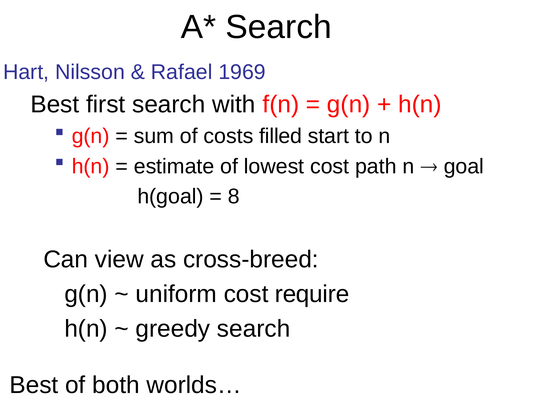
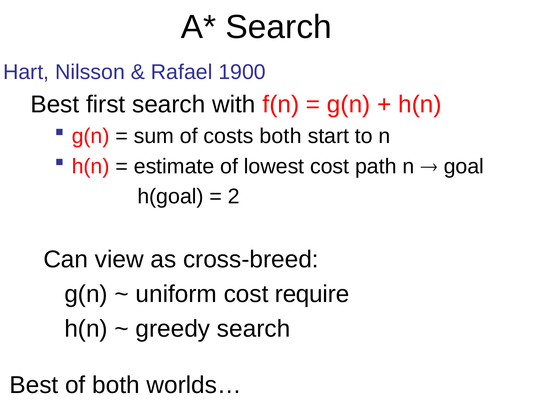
1969: 1969 -> 1900 (242, 72)
costs filled: filled -> both (280, 136)
8: 8 -> 2 (234, 197)
